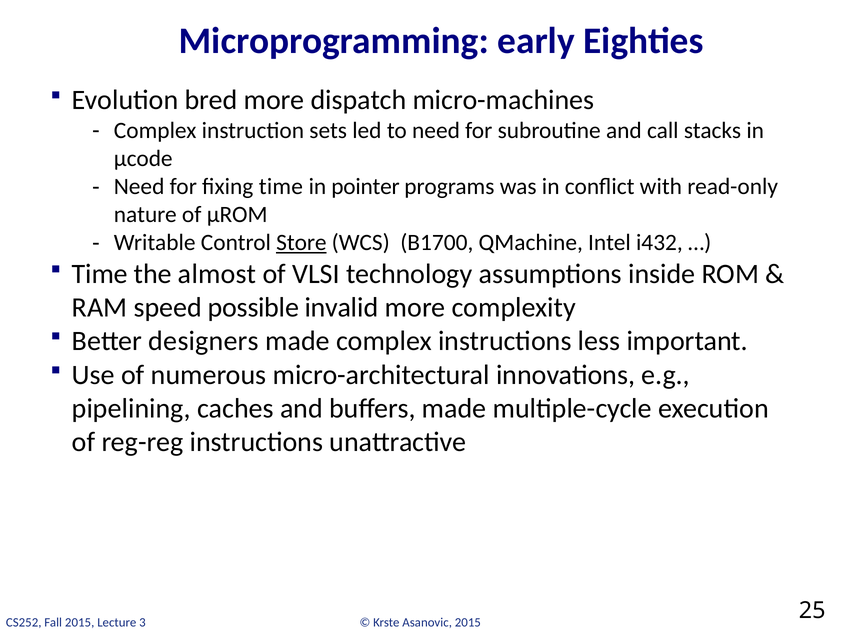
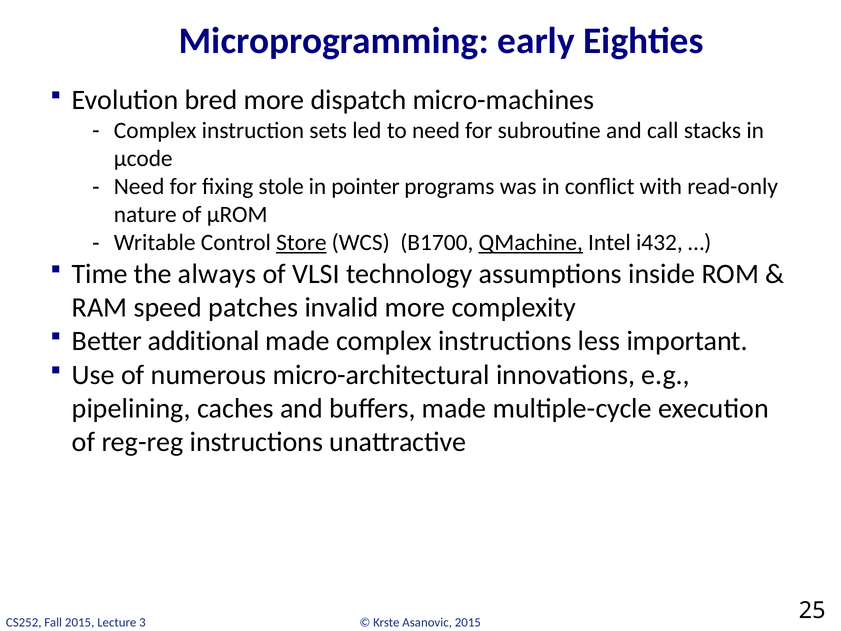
fixing time: time -> stole (281, 187)
QMachine underline: none -> present (531, 243)
almost: almost -> always (217, 274)
possible: possible -> patches (253, 307)
designers: designers -> additional (204, 341)
